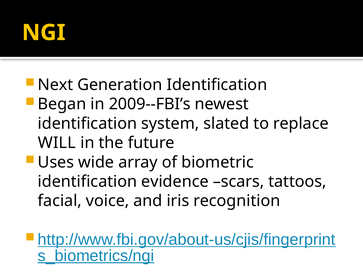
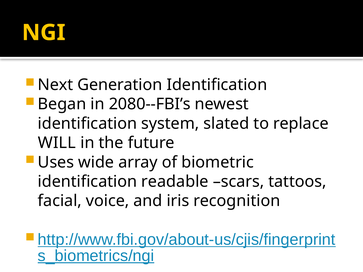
2009--FBI’s: 2009--FBI’s -> 2080--FBI’s (150, 104)
evidence: evidence -> readable (175, 182)
